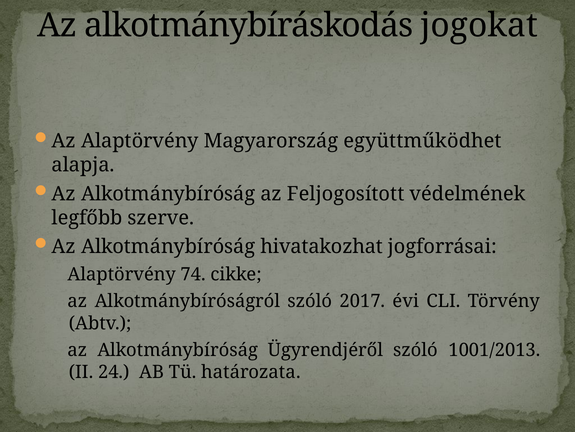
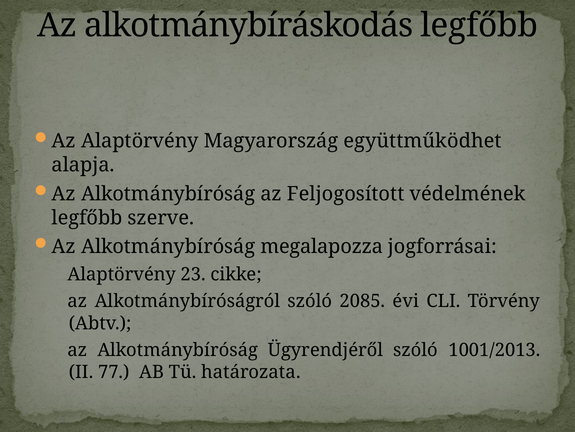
alkotmánybíráskodás jogokat: jogokat -> legfőbb (479, 25)
hivatakozhat: hivatakozhat -> megalapozza (322, 246)
74: 74 -> 23 (193, 274)
2017: 2017 -> 2085 (362, 301)
24: 24 -> 77 (114, 372)
